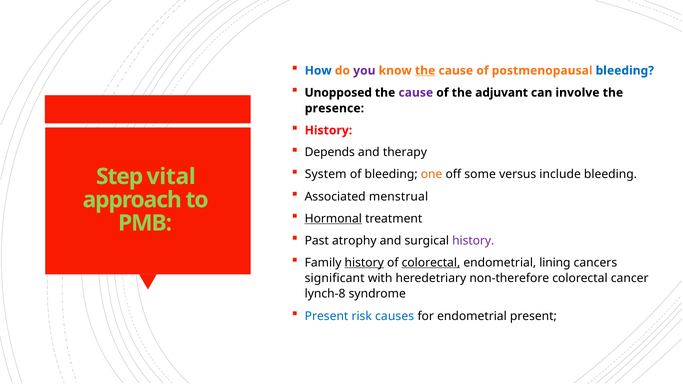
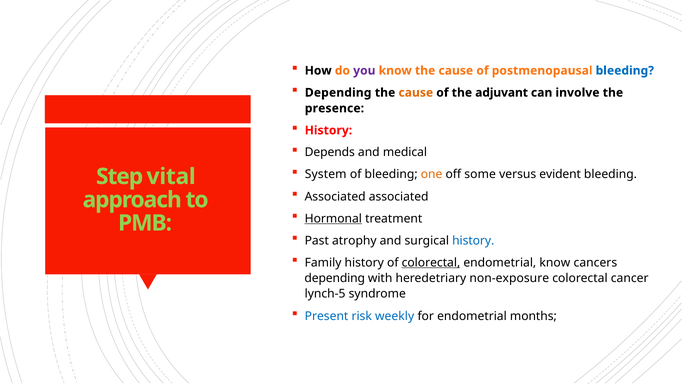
How colour: blue -> black (318, 71)
the underline: present -> none (425, 71)
Unopposed: Unopposed -> Depending (338, 93)
cause colour: purple -> orange (416, 93)
therapy: therapy -> medical (405, 152)
include: include -> evident (560, 175)
Associated menstrual: menstrual -> associated (399, 197)
history colour: purple -> blue (473, 241)
history underline: present -> none (364, 263)
endometrial lining: lining -> know (555, 263)
significant: significant -> depending (335, 278)
non-therefore: non-therefore -> non-exposure (509, 278)
lynch-8: lynch-8 -> lynch-5 (325, 294)
causes: causes -> weekly (395, 316)
endometrial present: present -> months (533, 316)
